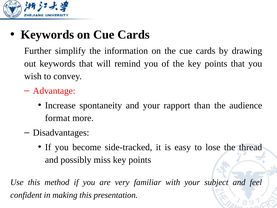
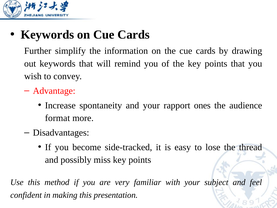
than: than -> ones (202, 105)
